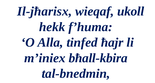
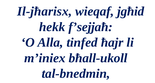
ukoll: ukoll -> jgħid (131, 11)
f’huma: f’huma -> f’sejjaħ (91, 27)
bħall-kbira: bħall-kbira -> bħall-ukoll (98, 58)
